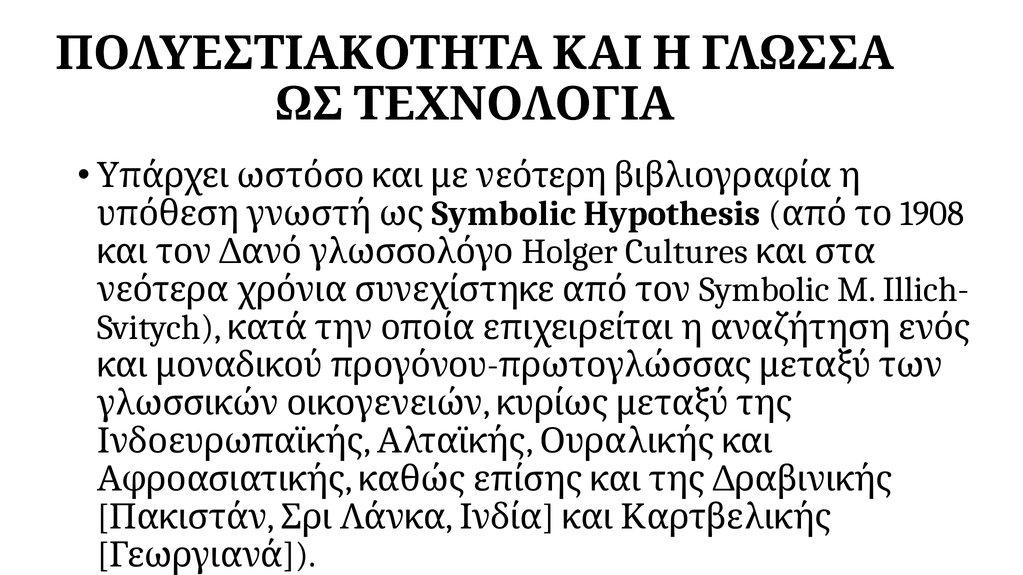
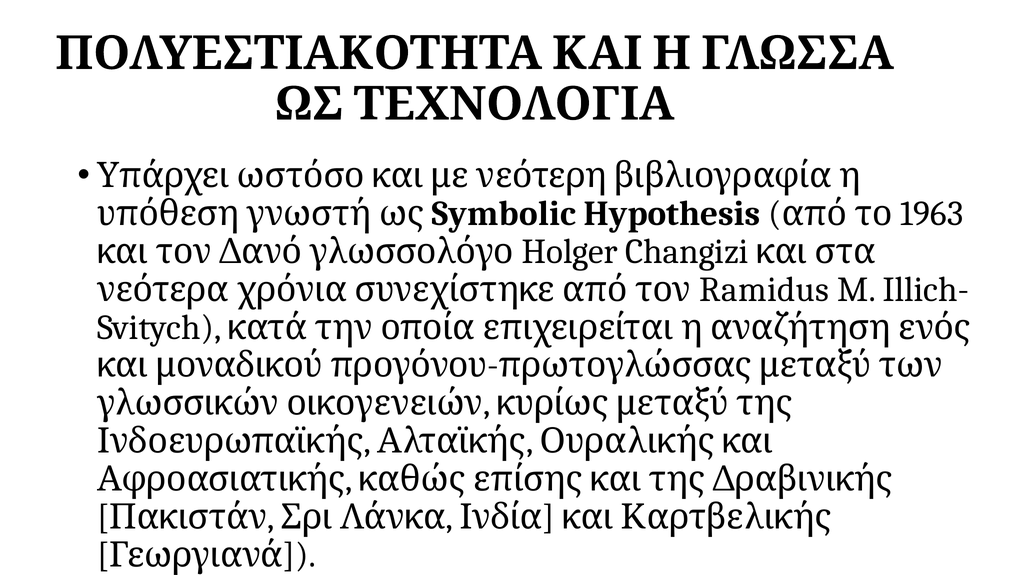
1908: 1908 -> 1963 (932, 214)
Cultures: Cultures -> Changizi (687, 252)
Symbolic: Symbolic -> Ramidus (764, 290)
